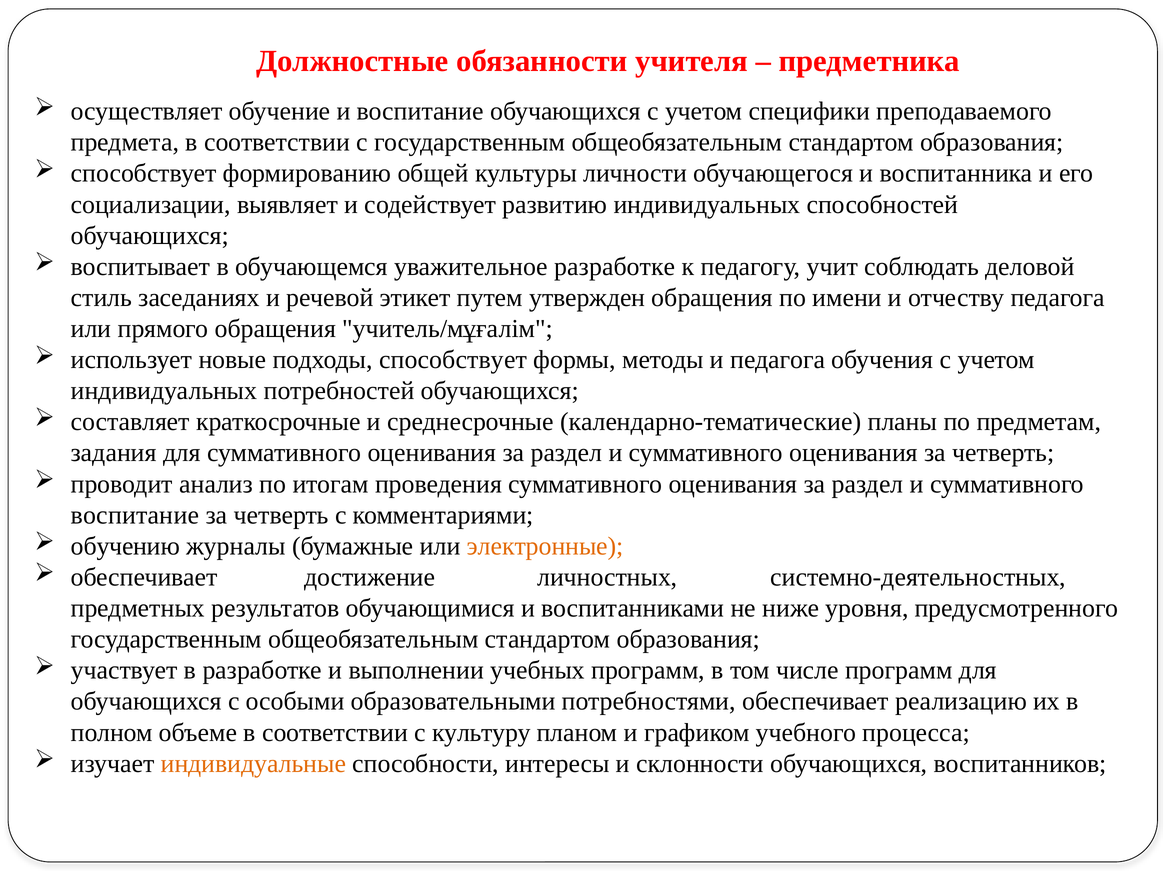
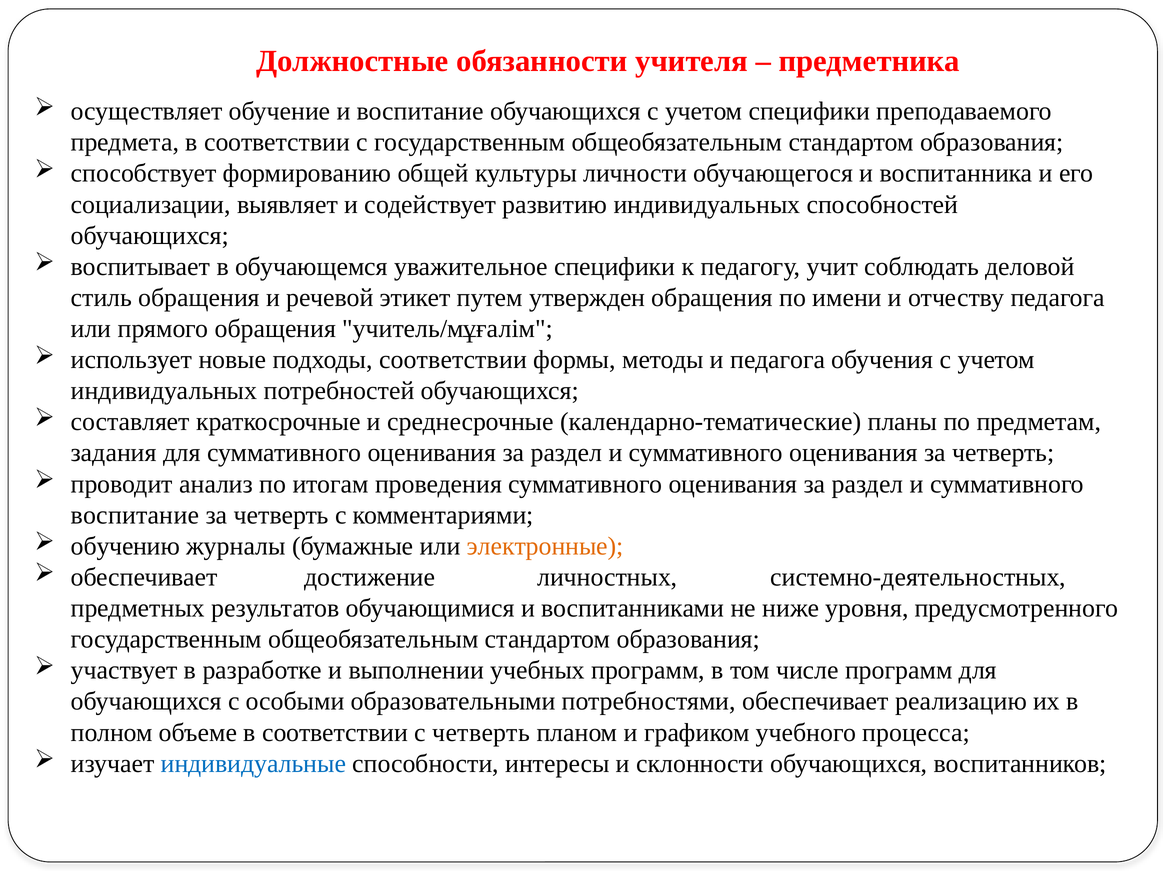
уважительное разработке: разработке -> специфики (615, 267)
стиль заседаниях: заседаниях -> обращения (199, 298)
подходы способствует: способствует -> соответствии (453, 360)
с культуру: культуру -> четверть (481, 733)
индивидуальные colour: orange -> blue (253, 764)
